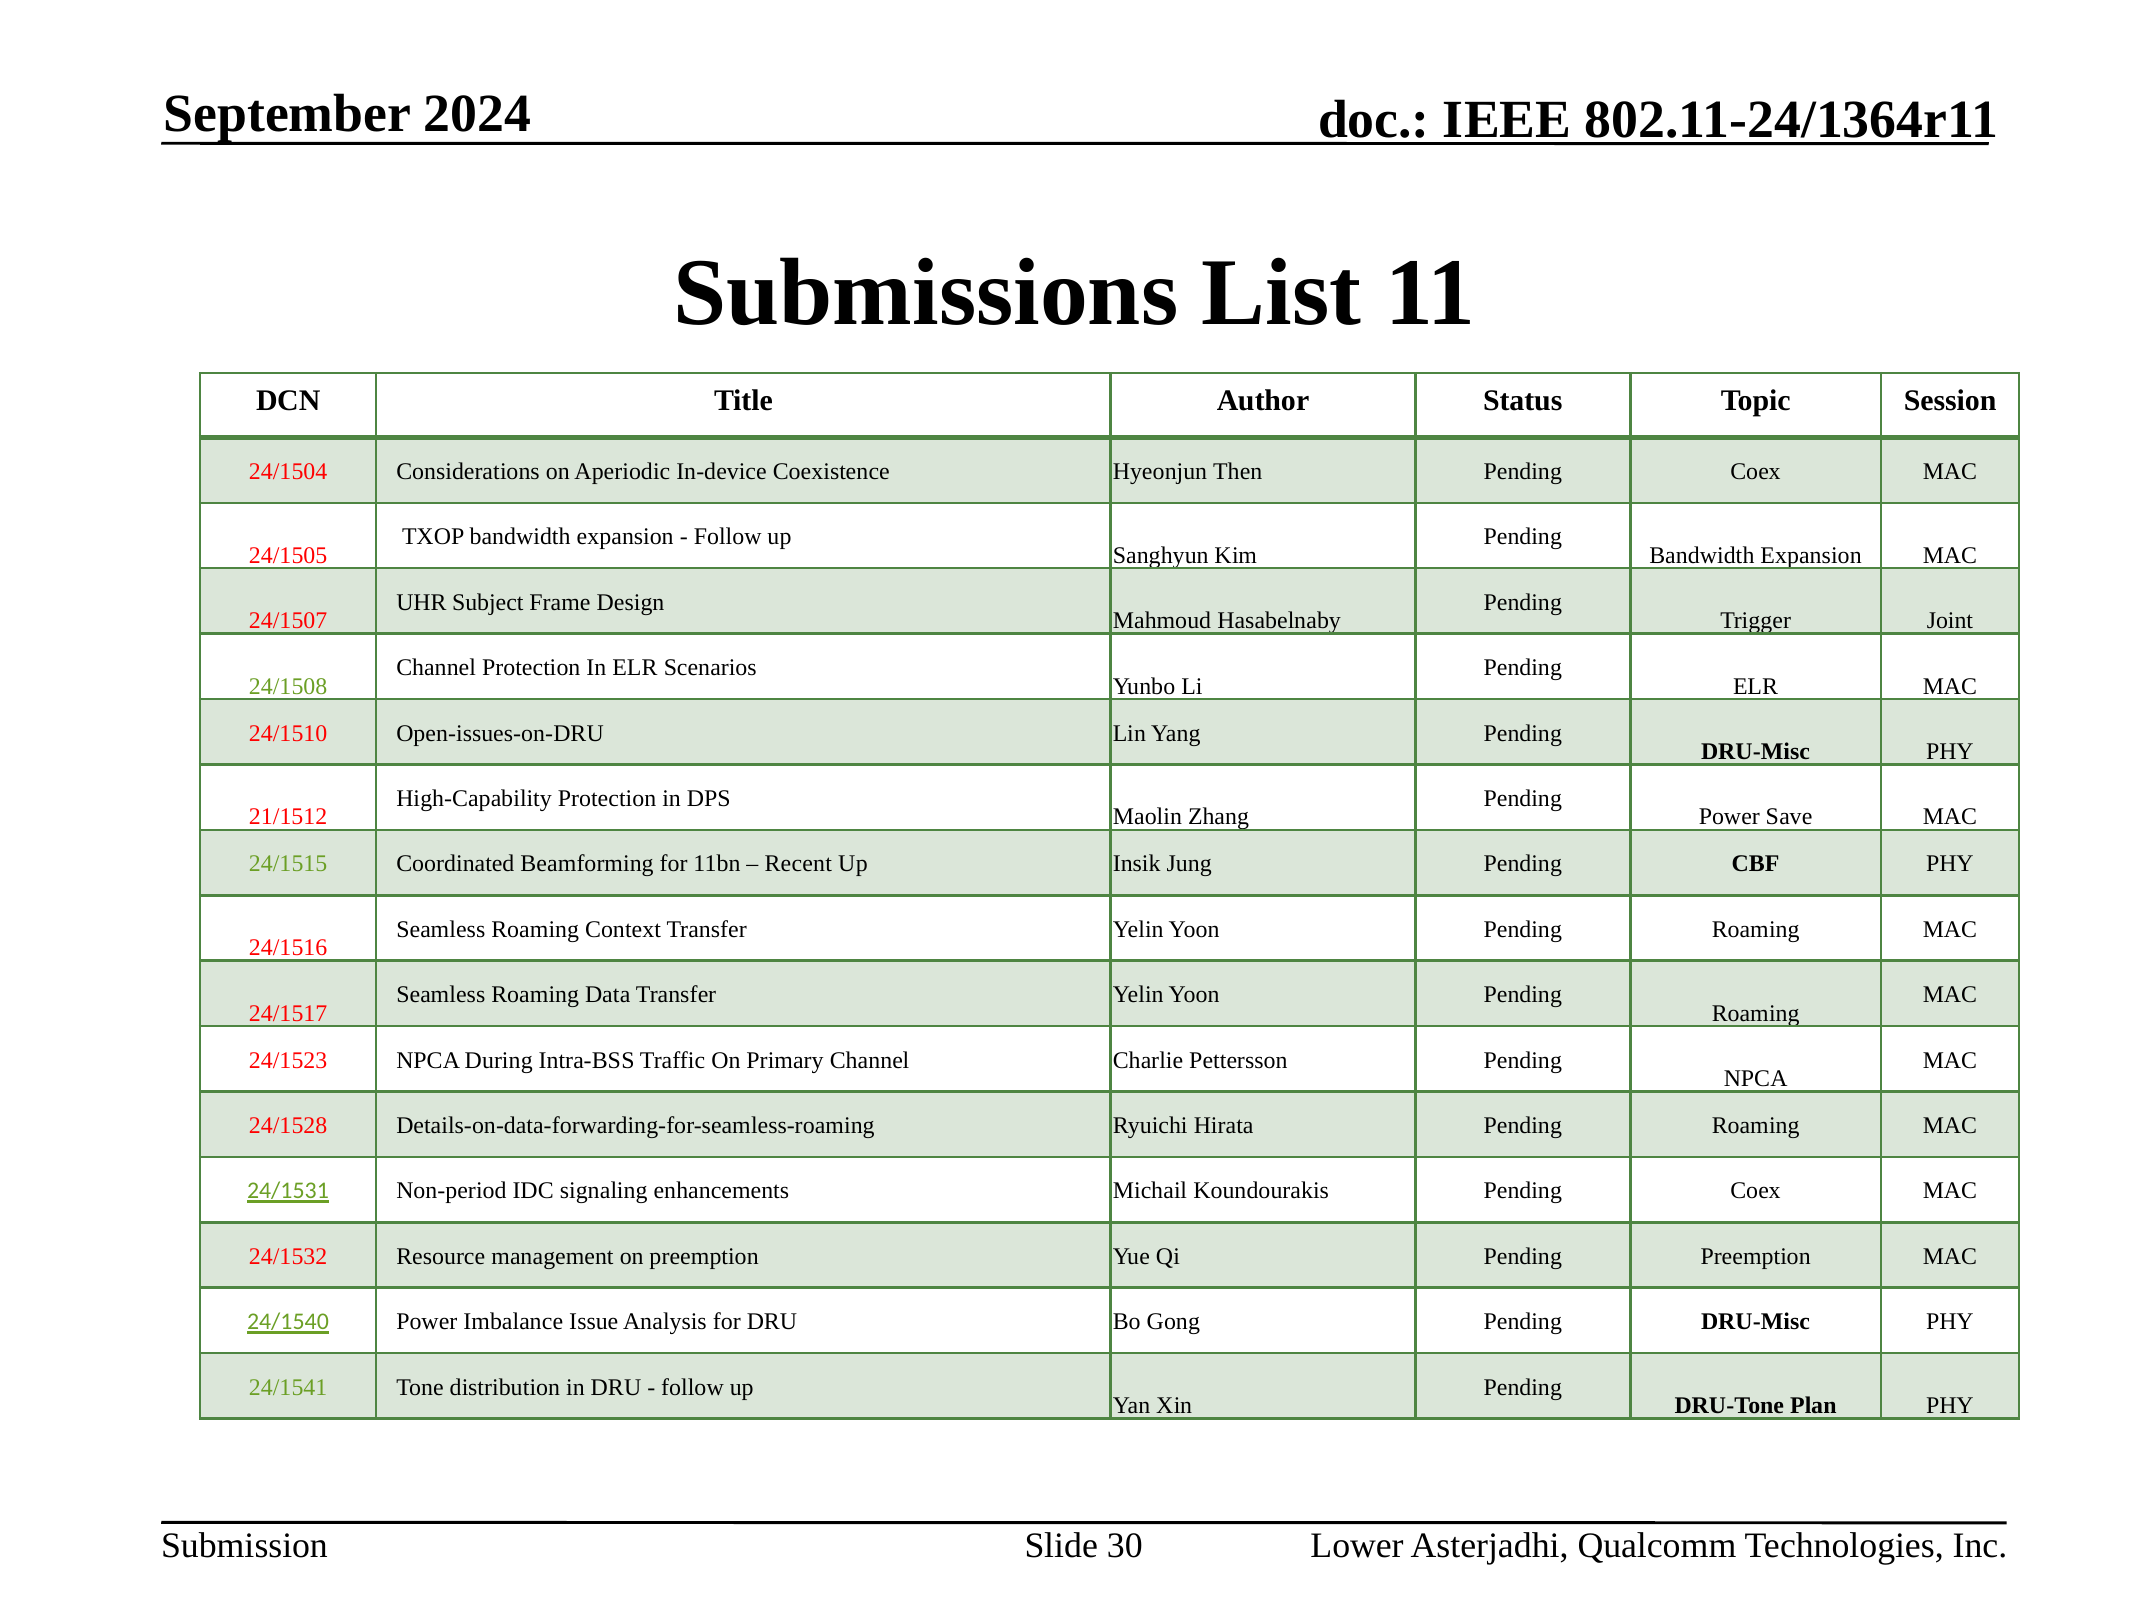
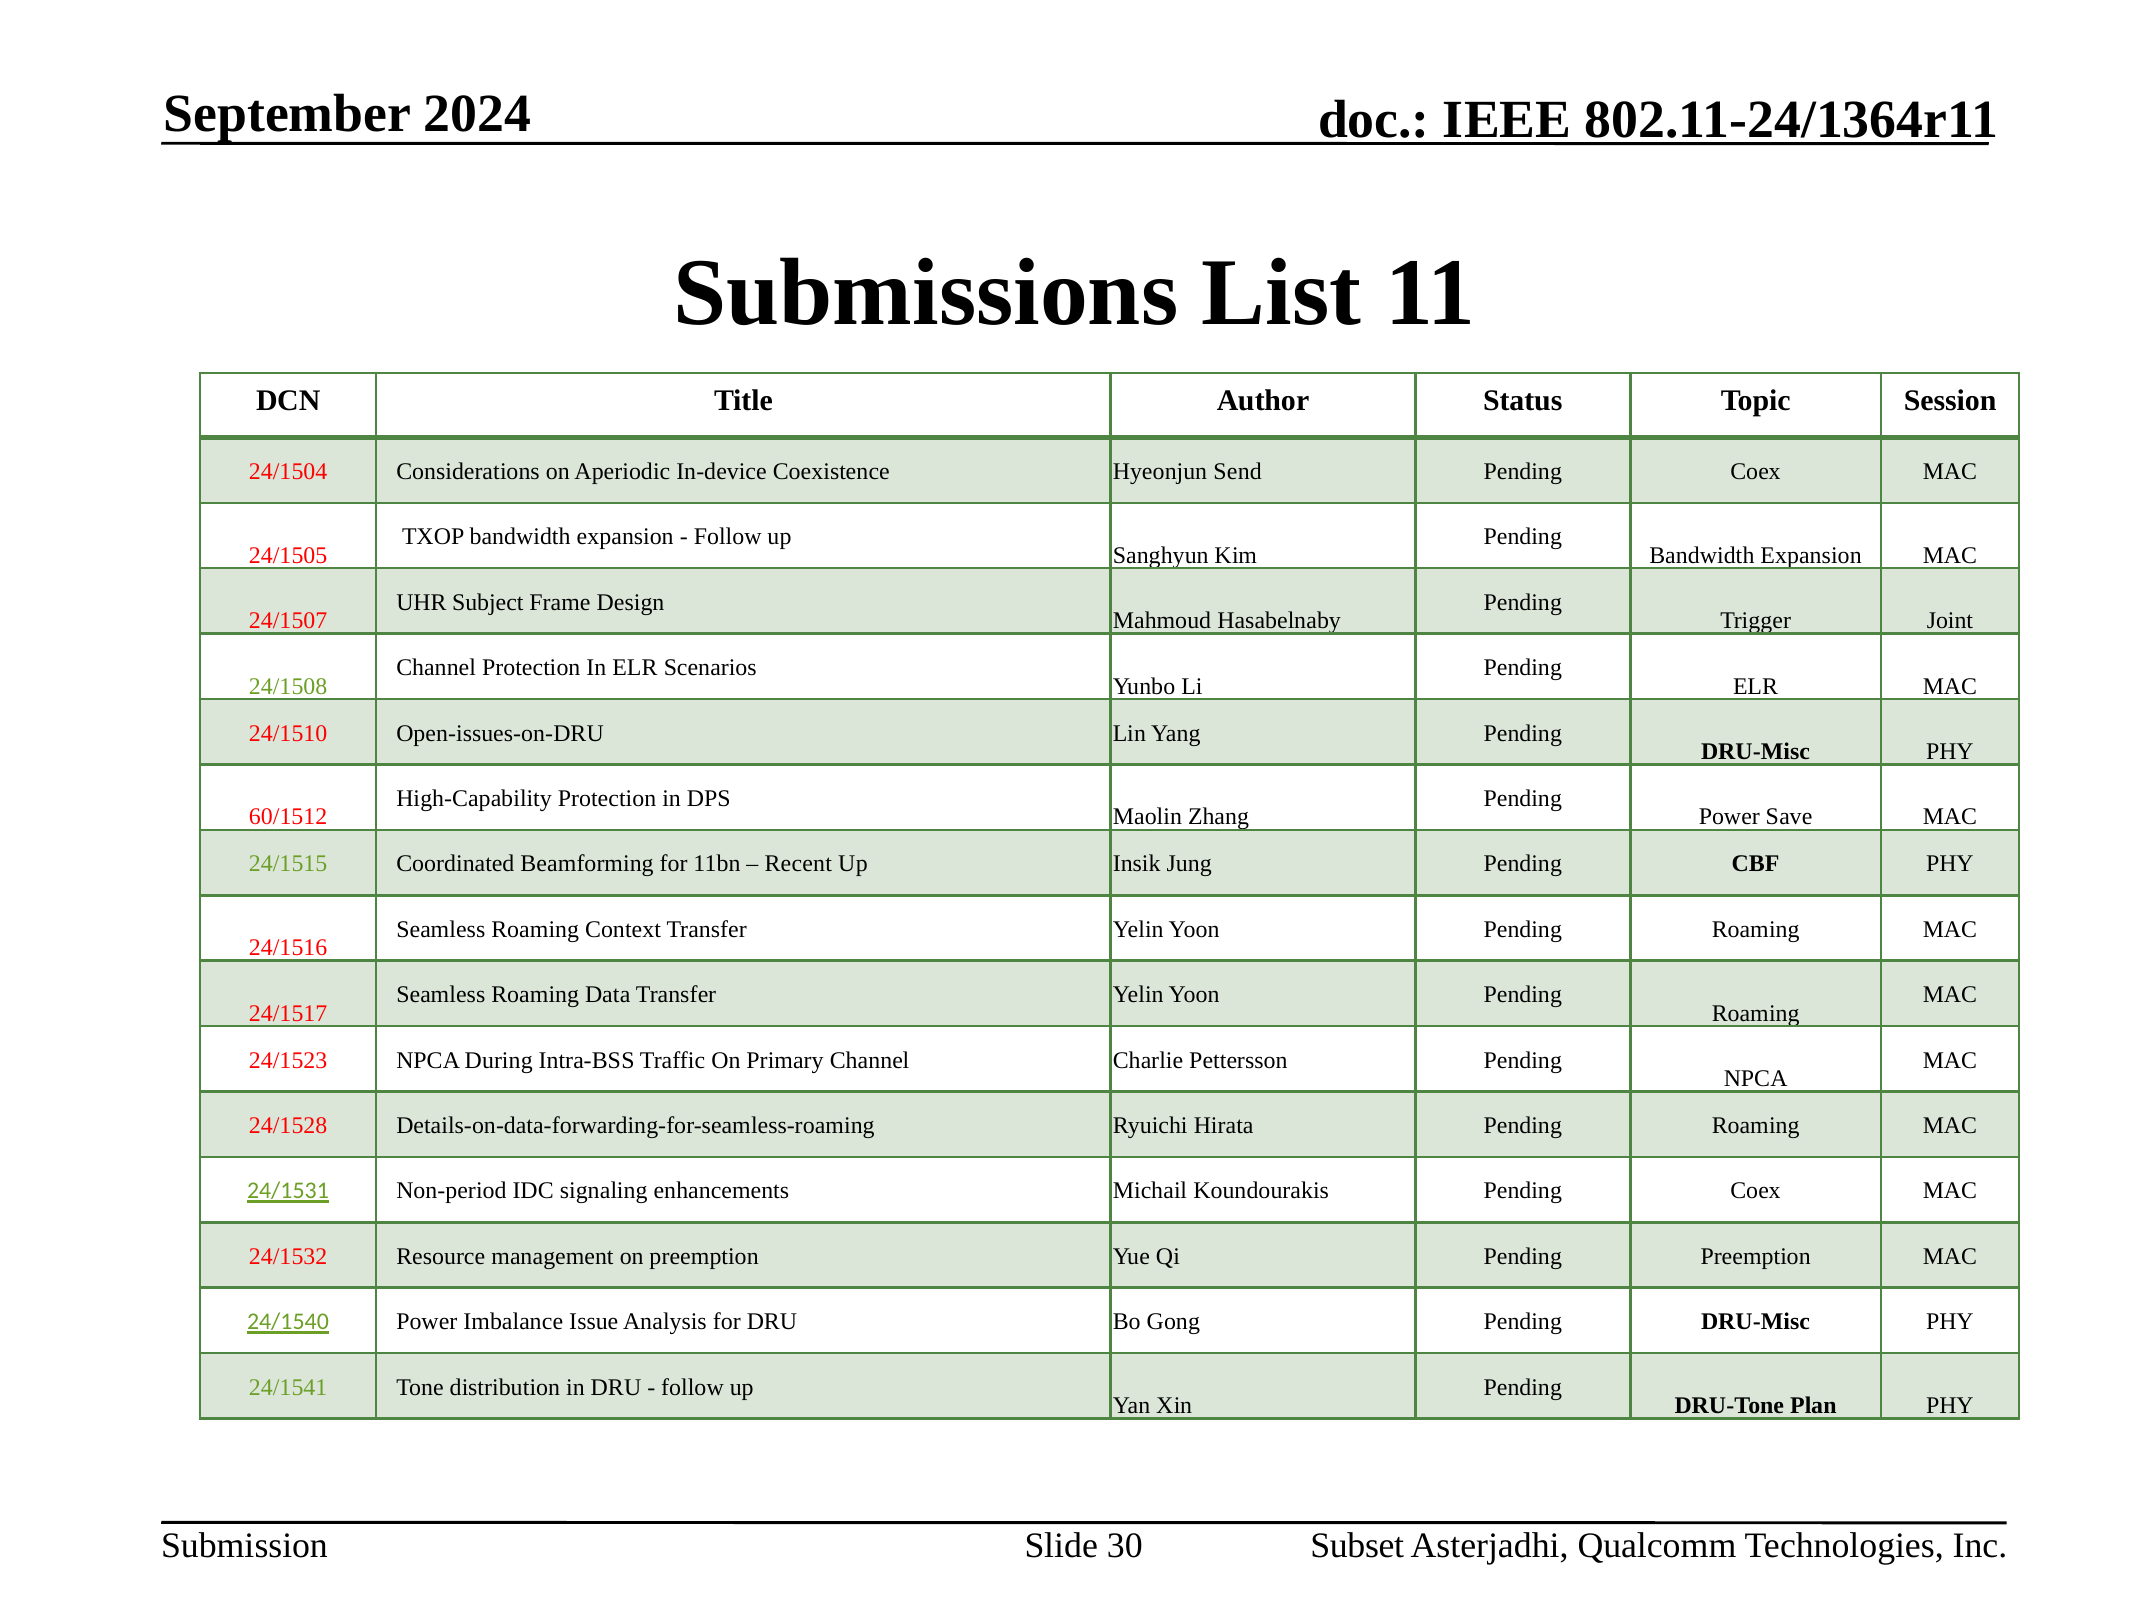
Then: Then -> Send (1238, 472)
21/1512: 21/1512 -> 60/1512 (288, 817)
Lower: Lower -> Subset (1357, 1547)
